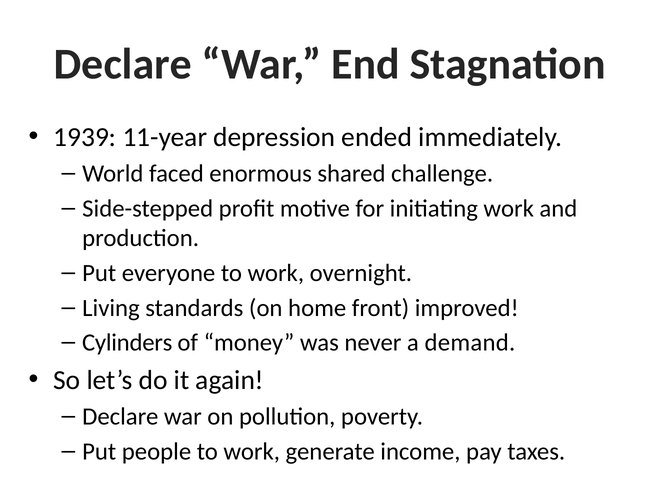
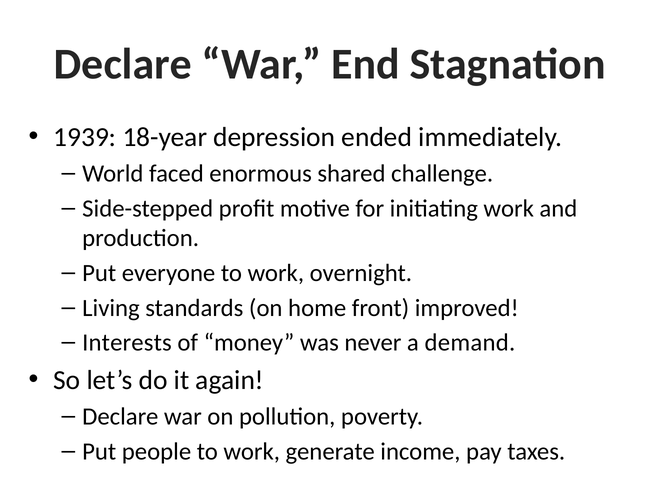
11-year: 11-year -> 18-year (165, 137)
Cylinders: Cylinders -> Interests (127, 343)
